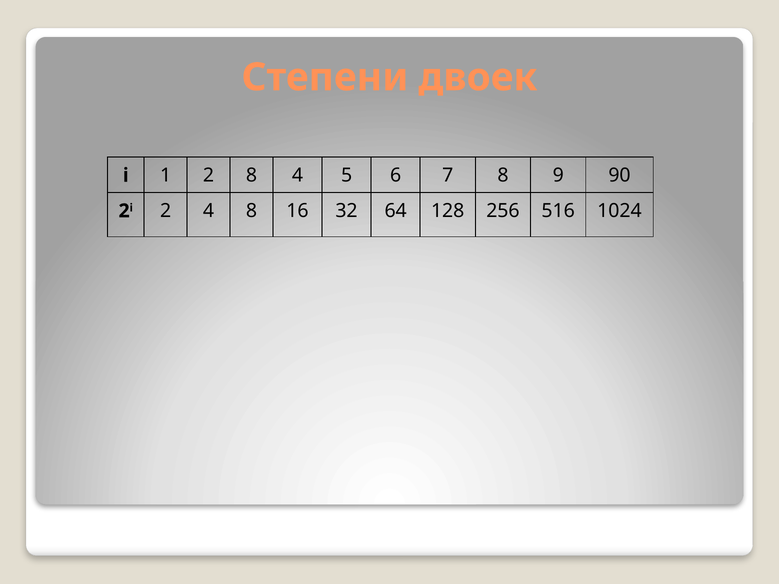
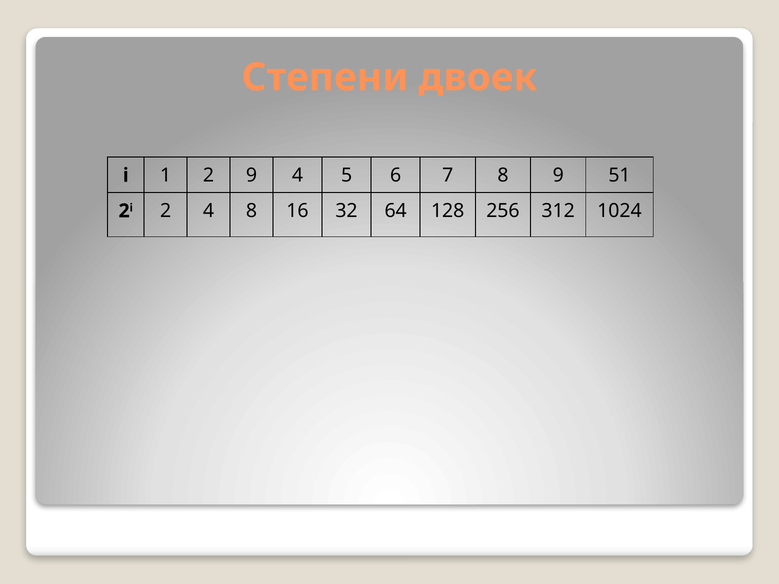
2 8: 8 -> 9 (252, 175)
90: 90 -> 51 (620, 175)
516: 516 -> 312 (558, 211)
